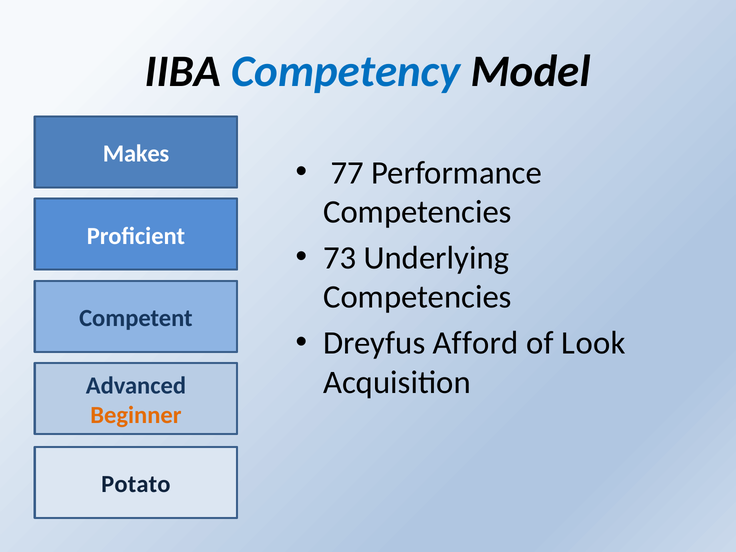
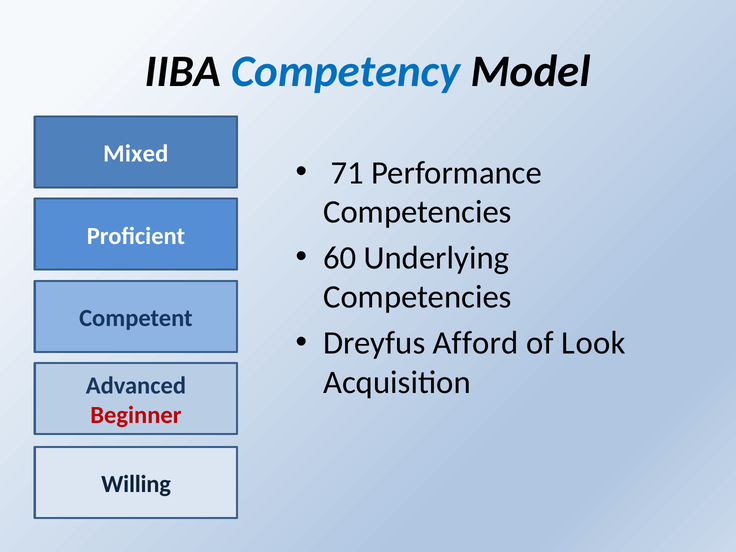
Makes: Makes -> Mixed (136, 154)
77: 77 -> 71 (347, 173)
73: 73 -> 60 (340, 258)
Beginner colour: orange -> red (136, 415)
Potato: Potato -> Willing (136, 484)
